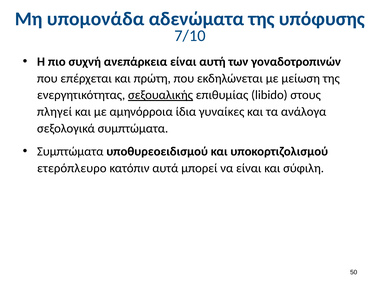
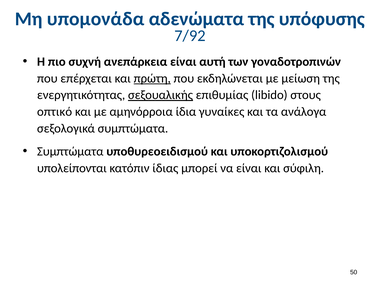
7/10: 7/10 -> 7/92 (190, 36)
πρώτη underline: none -> present (152, 78)
πληγεί: πληγεί -> οπτικό (55, 112)
ετερόπλευρο: ετερόπλευρο -> υπολείπονται (72, 168)
αυτά: αυτά -> ίδιας (165, 168)
